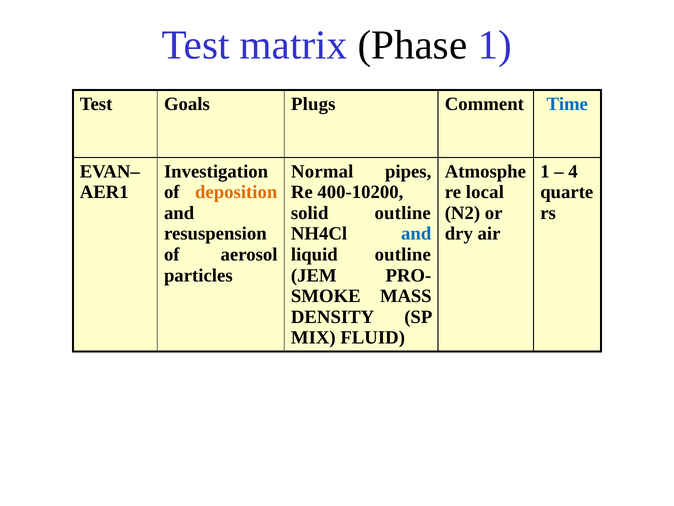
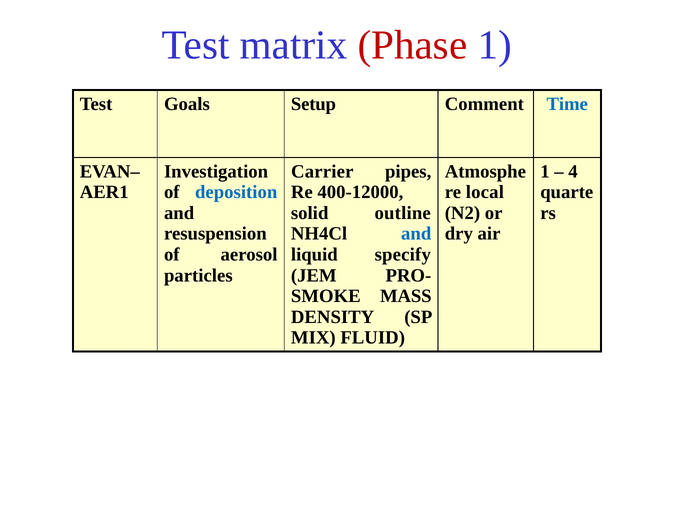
Phase colour: black -> red (412, 45)
Plugs: Plugs -> Setup (313, 104)
Normal: Normal -> Carrier (322, 171)
deposition colour: orange -> blue (236, 192)
400‑10200: 400‑10200 -> 400‑12000 (360, 192)
liquid outline: outline -> specify (403, 254)
